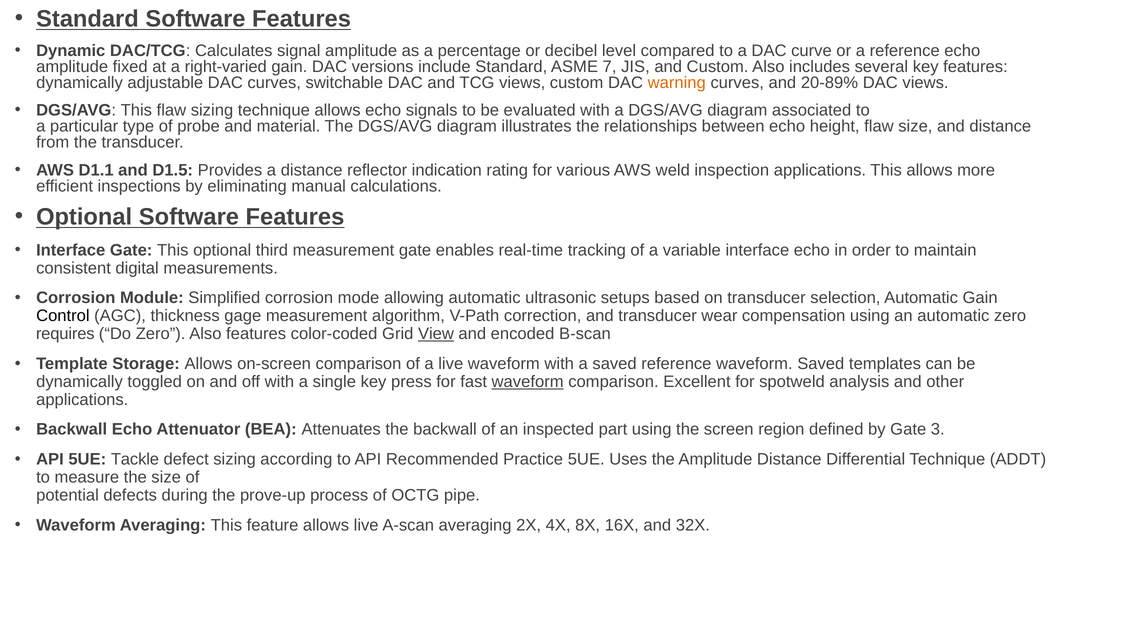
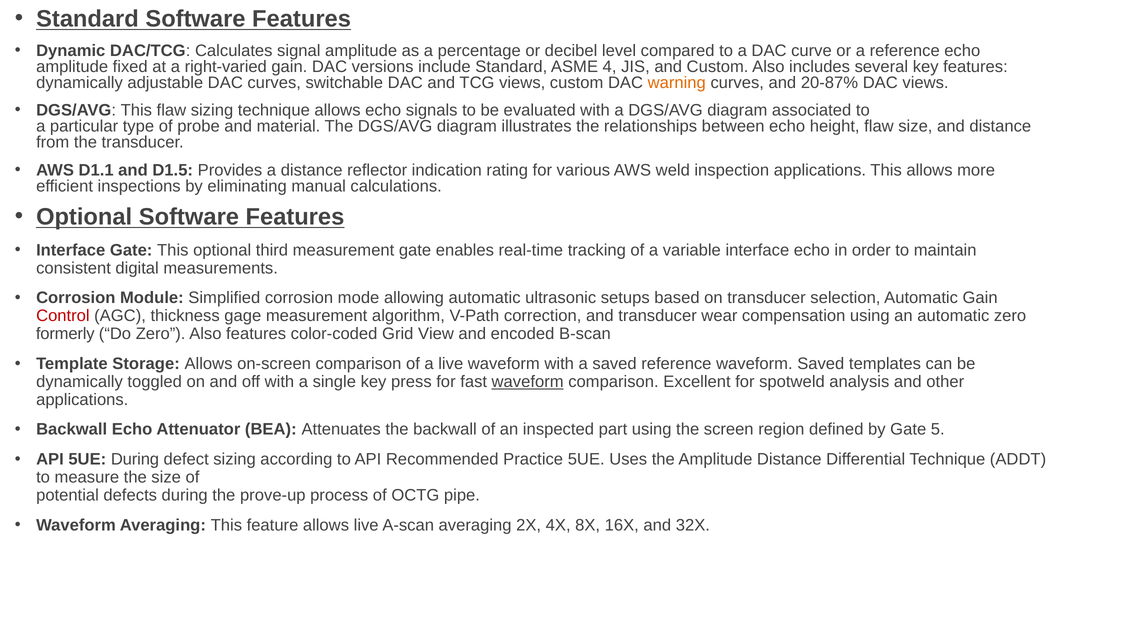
7: 7 -> 4 (610, 67)
20-89%: 20-89% -> 20-87% (829, 82)
Control colour: black -> red (63, 316)
requires: requires -> formerly (65, 334)
View underline: present -> none (436, 334)
3: 3 -> 5 (938, 429)
5UE Tackle: Tackle -> During (135, 459)
